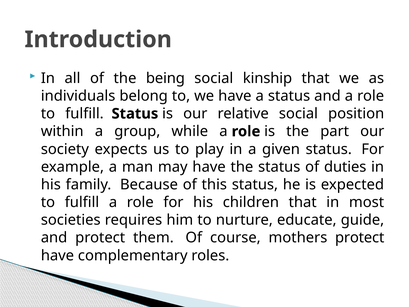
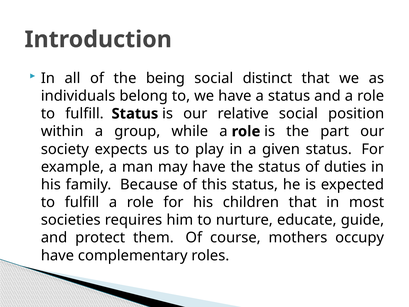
kinship: kinship -> distinct (268, 78)
mothers protect: protect -> occupy (360, 238)
